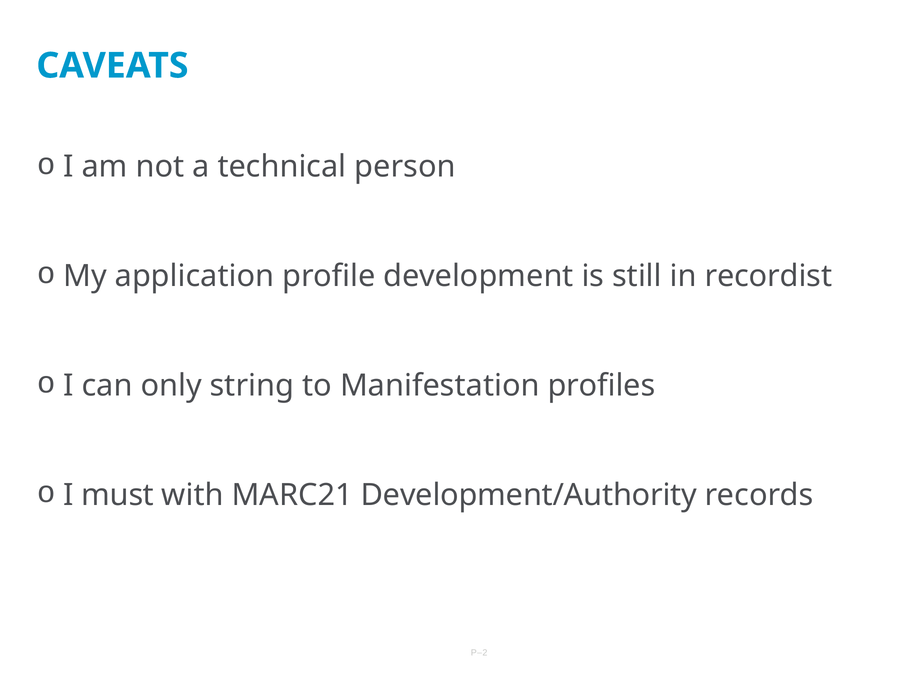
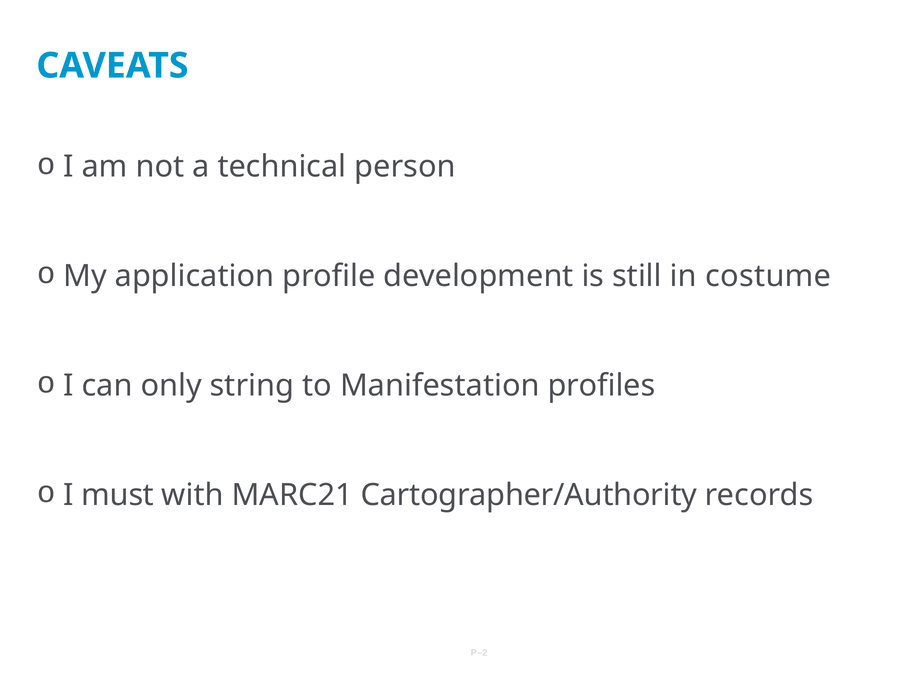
recordist: recordist -> costume (768, 276)
Development/Authority: Development/Authority -> Cartographer/Authority (529, 495)
